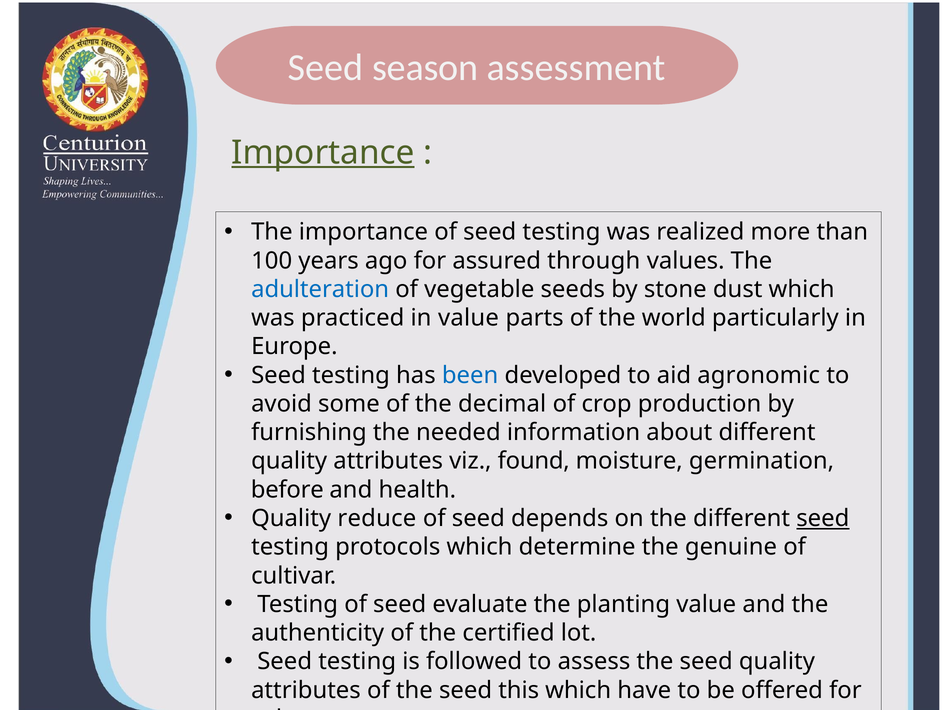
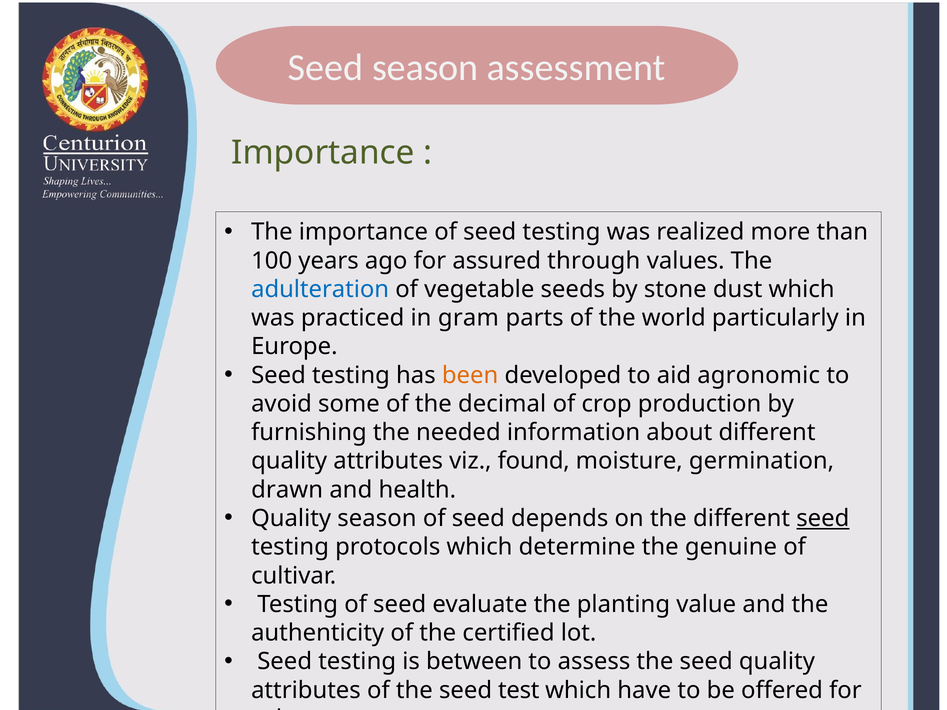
Importance underline: present -> none (323, 153)
in value: value -> gram (468, 318)
been colour: blue -> orange (470, 375)
before: before -> drawn (287, 490)
Quality reduce: reduce -> season (377, 519)
followed: followed -> between (474, 662)
this: this -> test (519, 690)
